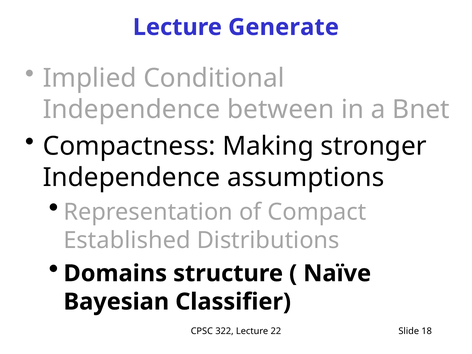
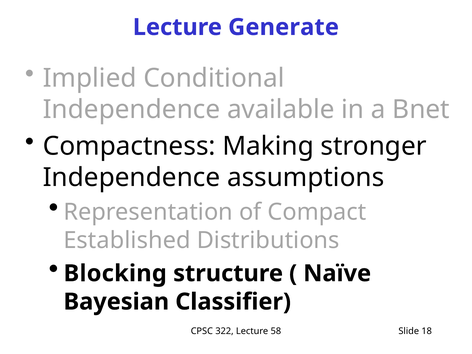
between: between -> available (281, 109)
Domains: Domains -> Blocking (115, 273)
22: 22 -> 58 (276, 331)
